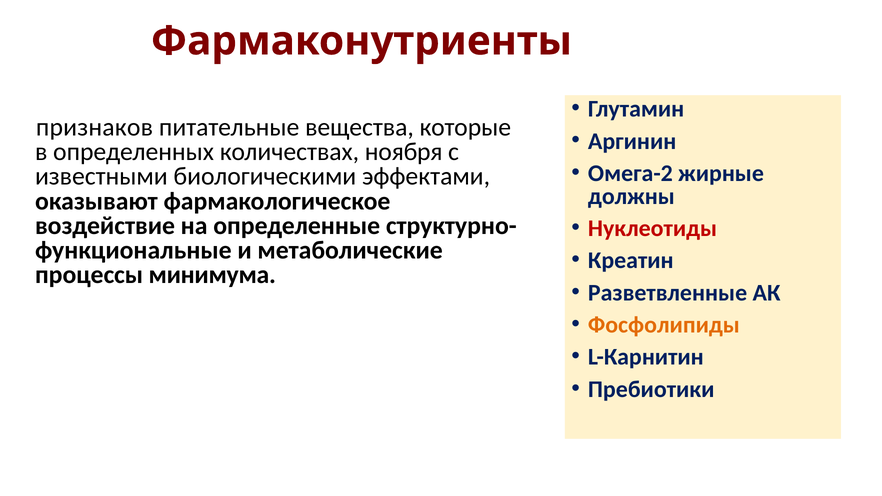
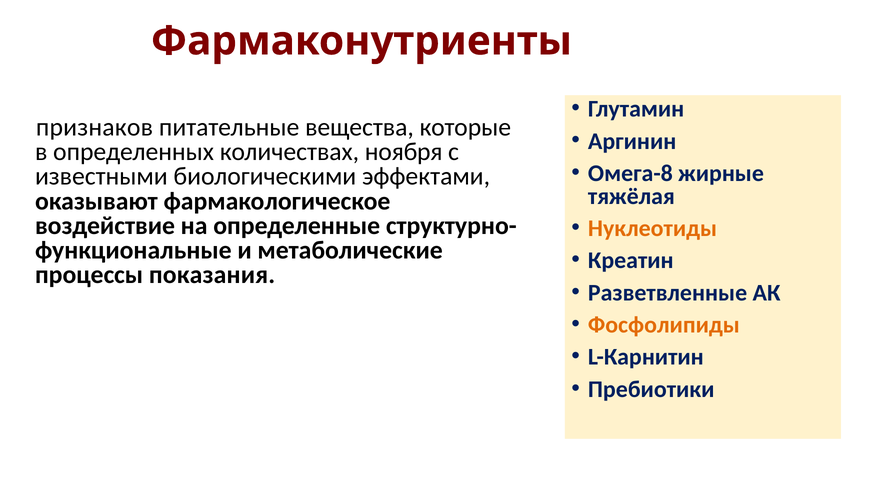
Омега-2: Омега-2 -> Омега-8 (630, 173)
должны: должны -> тяжёлая (631, 196)
Нуклеотиды colour: red -> orange (653, 228)
минимума: минимума -> показания (212, 275)
